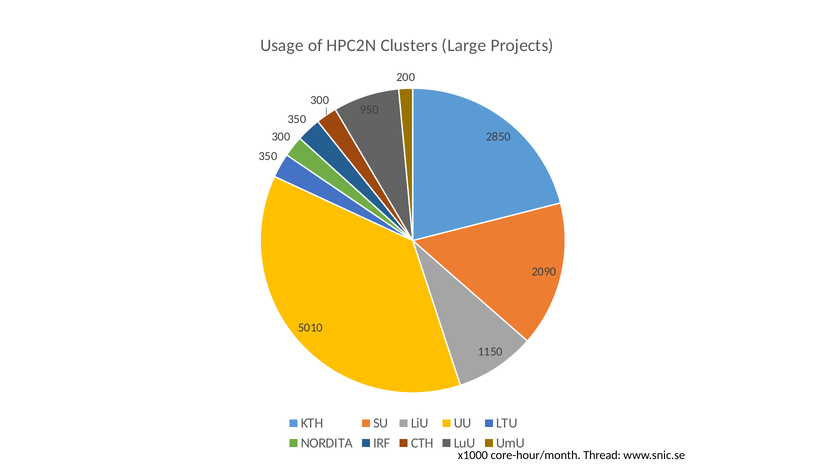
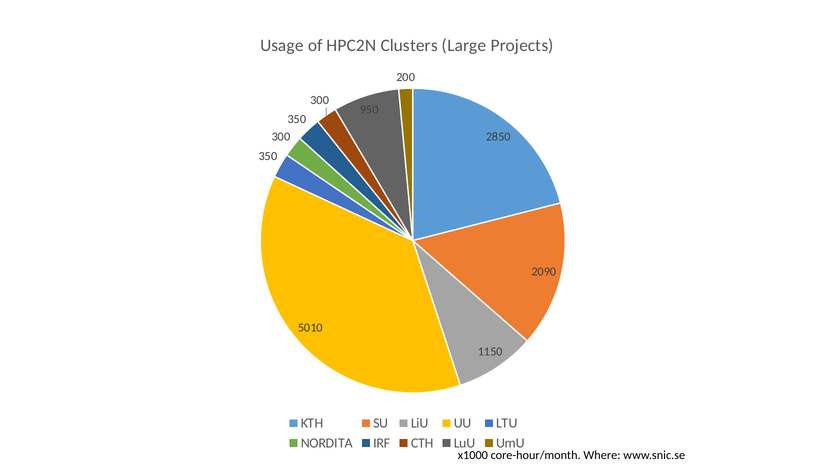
Thread: Thread -> Where (602, 455)
